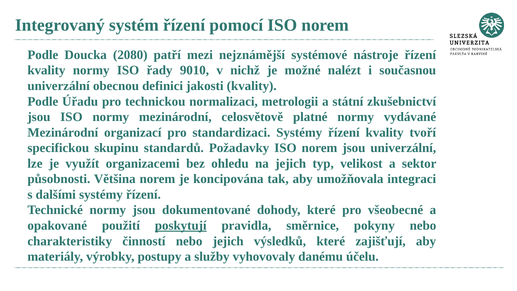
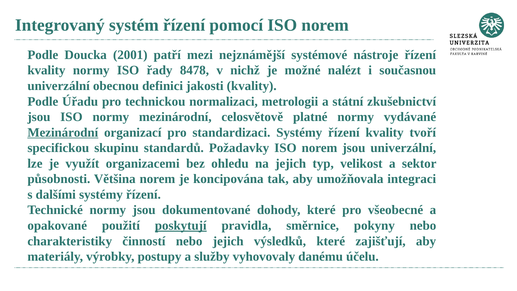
2080: 2080 -> 2001 (130, 55)
9010: 9010 -> 8478 (194, 70)
Mezinárodní underline: none -> present (63, 132)
